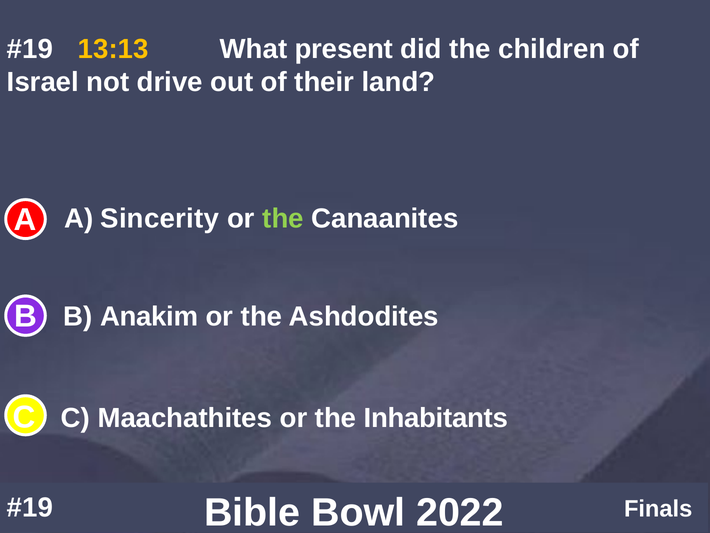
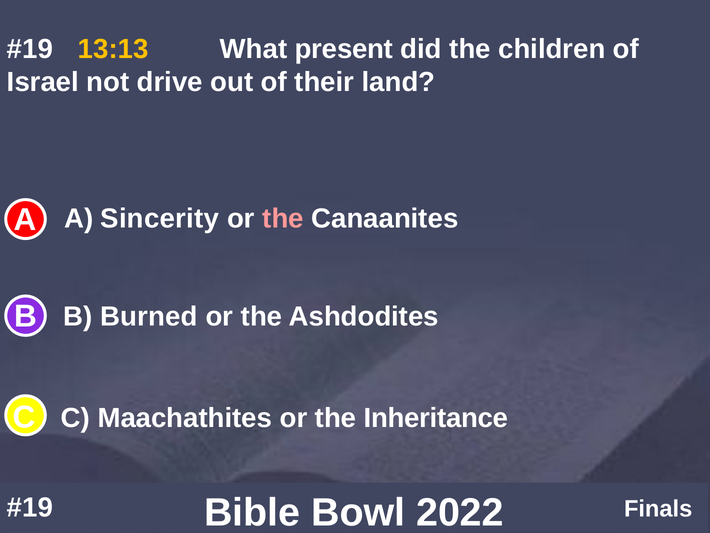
the colour: light green -> pink (283, 218)
Anakim: Anakim -> Burned (149, 316)
Inhabitants: Inhabitants -> Inheritance (436, 418)
